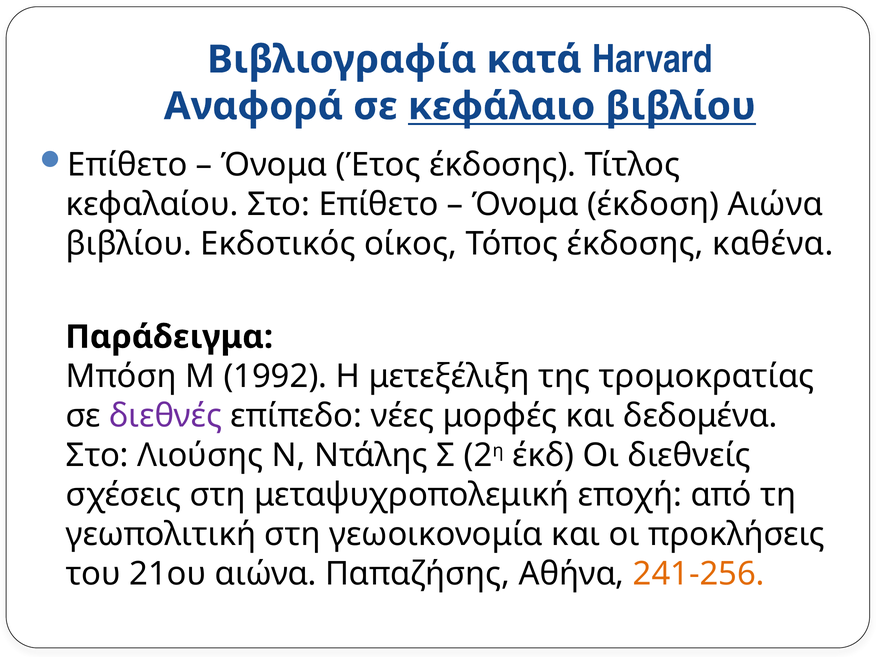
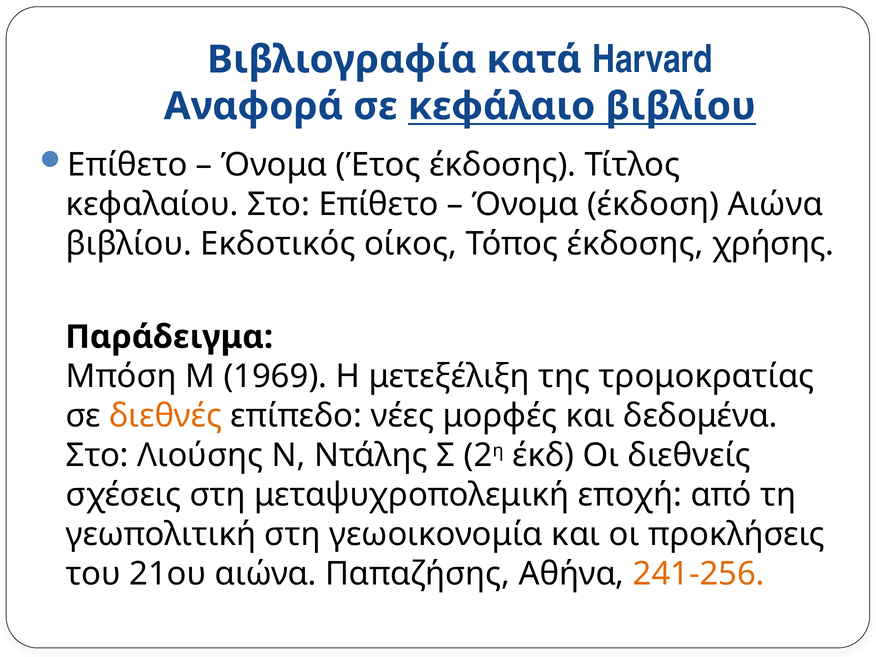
καθένα: καθένα -> χρήσης (773, 244)
1992: 1992 -> 1969 (275, 376)
διεθνές colour: purple -> orange (166, 416)
